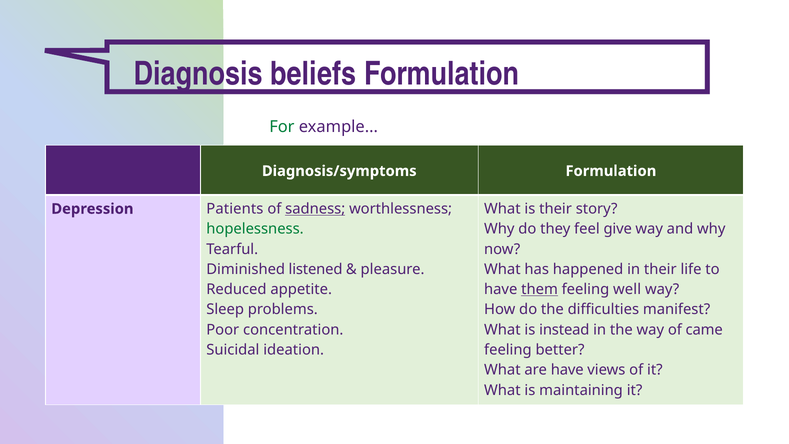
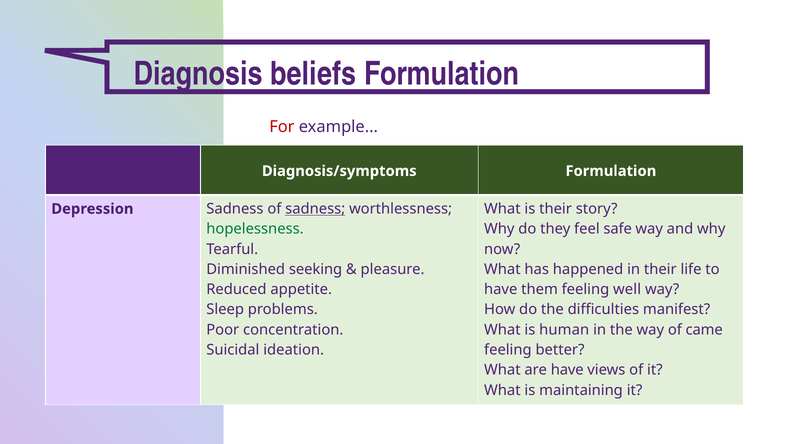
For colour: green -> red (282, 127)
Depression Patients: Patients -> Sadness (235, 209)
give: give -> safe (618, 229)
listened: listened -> seeking (316, 269)
them underline: present -> none (540, 289)
instead: instead -> human (564, 330)
